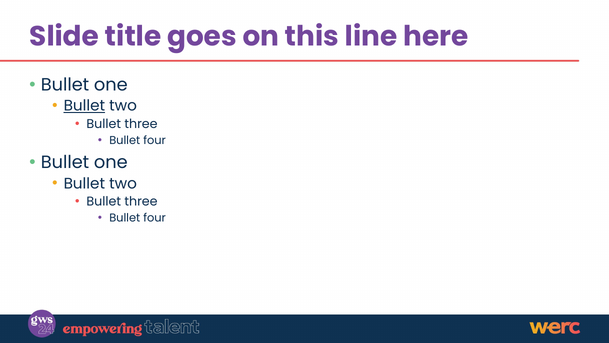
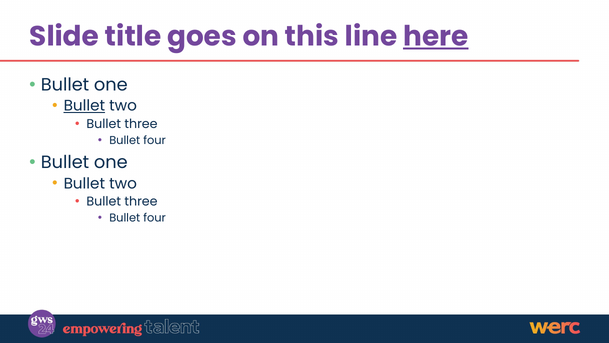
here underline: none -> present (436, 36)
